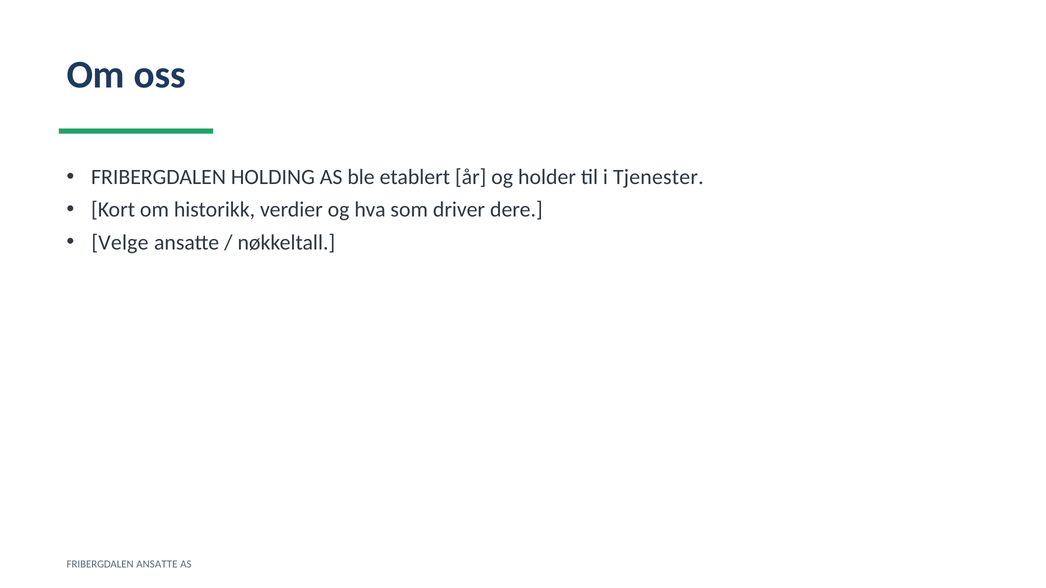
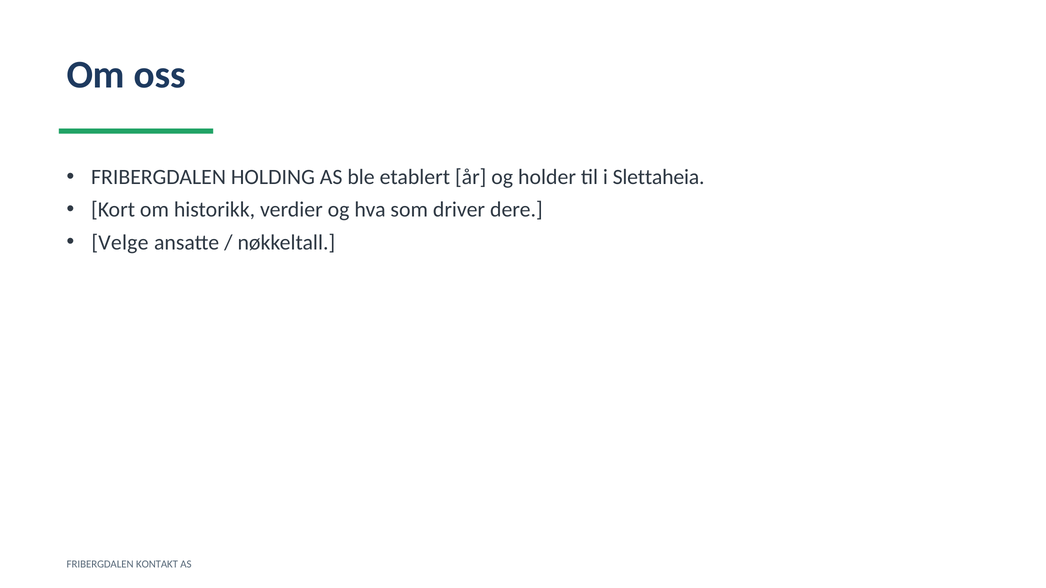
Tjenester: Tjenester -> Slettaheia (659, 177)
FRIBERGDALEN ANSATTE: ANSATTE -> KONTAKT (157, 565)
